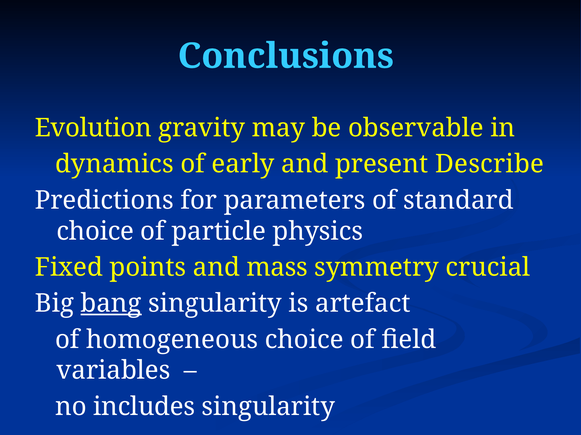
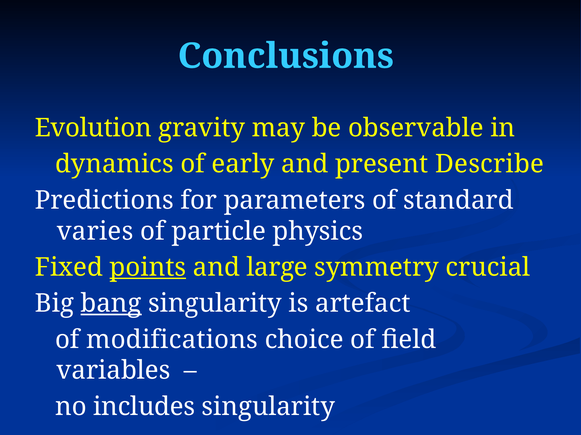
choice: choice -> varies (95, 232)
points underline: none -> present (148, 268)
mass: mass -> large (277, 268)
homogeneous: homogeneous -> modifications (172, 340)
